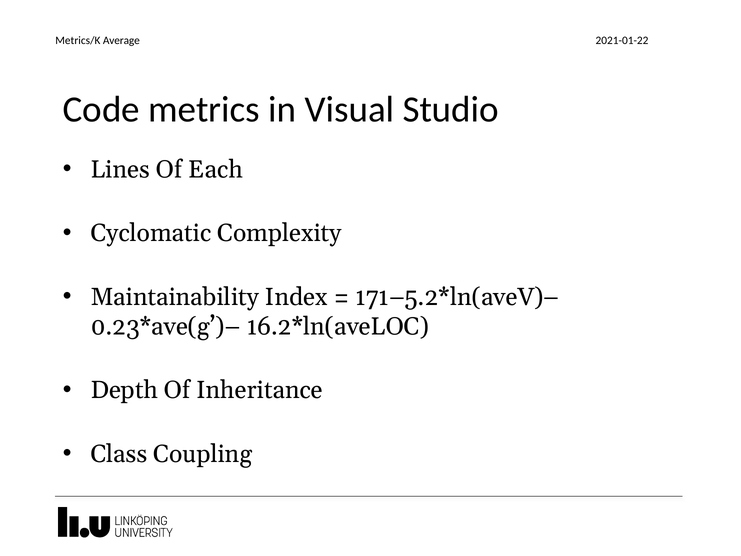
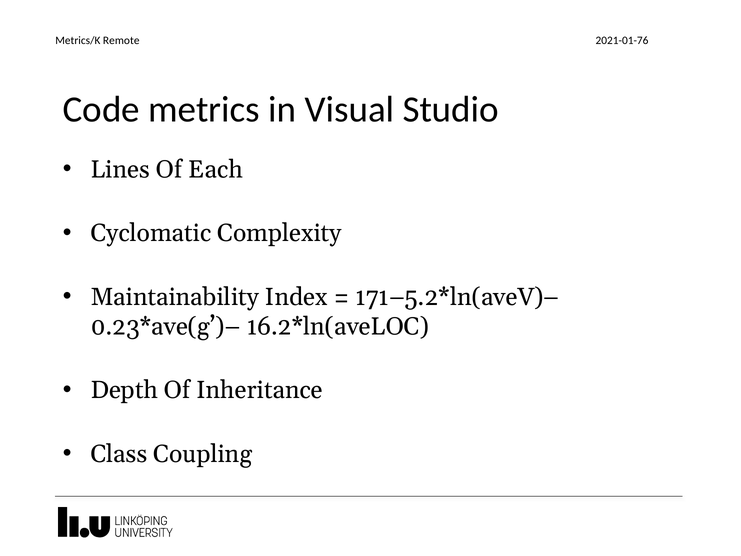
2021-01-22: 2021-01-22 -> 2021-01-76 (622, 40)
Average: Average -> Remote (121, 41)
